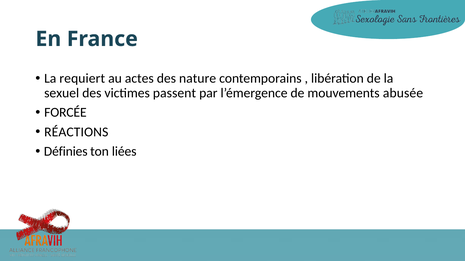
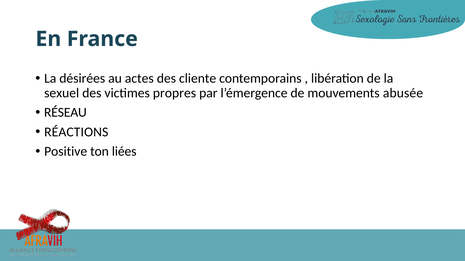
requiert: requiert -> désirées (82, 79)
nature: nature -> cliente (198, 79)
passent: passent -> propres (174, 93)
FORCÉE: FORCÉE -> RÉSEAU (65, 113)
Définies: Définies -> Positive (66, 152)
